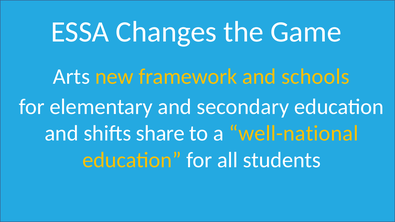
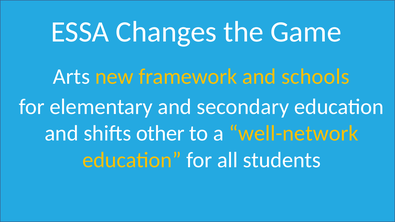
share: share -> other (160, 134)
well-national: well-national -> well-network (294, 134)
